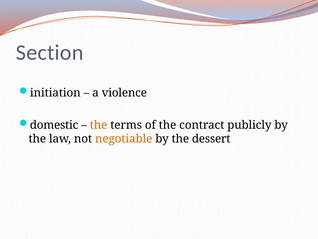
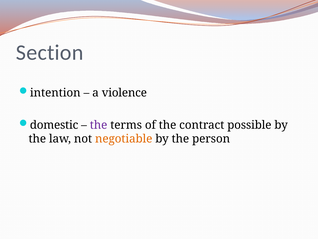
initiation: initiation -> intention (55, 93)
the colour: orange -> purple (99, 125)
publicly: publicly -> possible (249, 125)
dessert: dessert -> person (211, 139)
